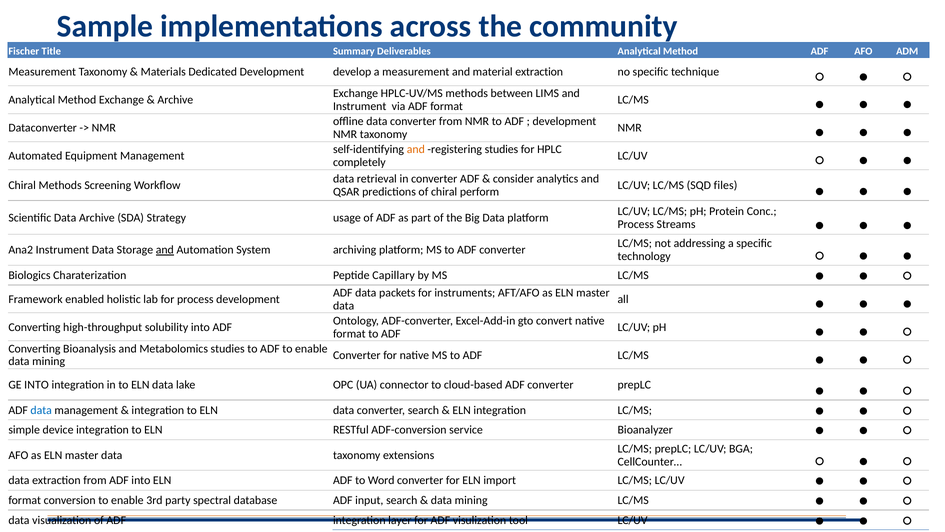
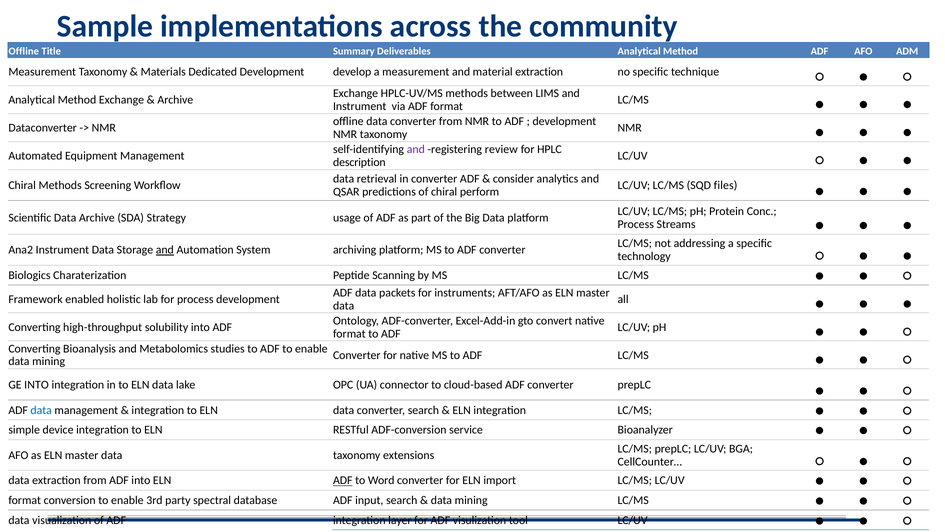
Fischer: Fischer -> Offline (24, 51)
and colour: orange -> purple (416, 149)
registering studies: studies -> review (501, 149)
completely: completely -> description (359, 162)
Capillary: Capillary -> Scanning (394, 275)
ADF underline: none -> present (343, 480)
